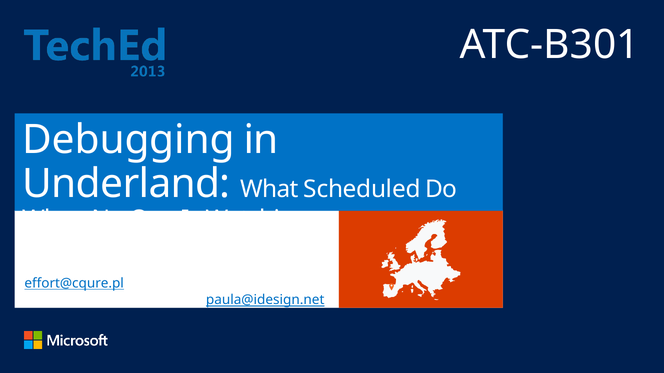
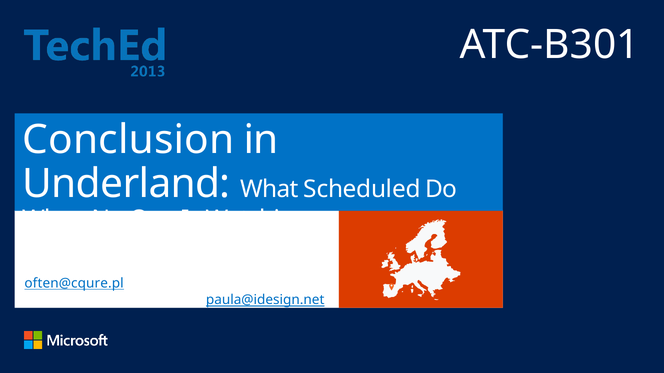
Debugging: Debugging -> Conclusion (128, 140)
effort@cqure.pl: effort@cqure.pl -> often@cqure.pl (74, 284)
